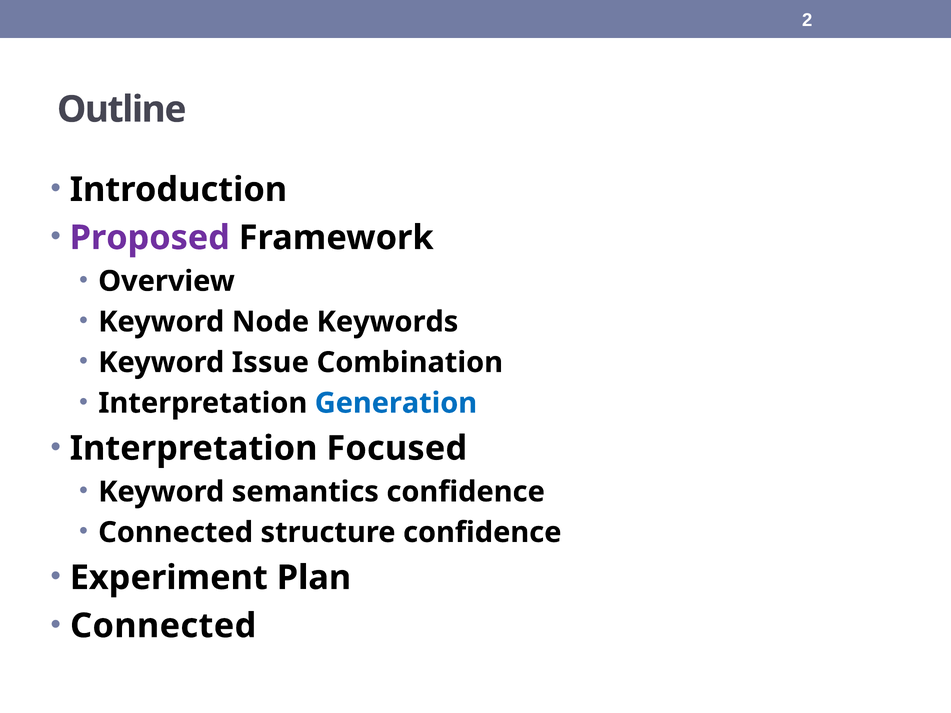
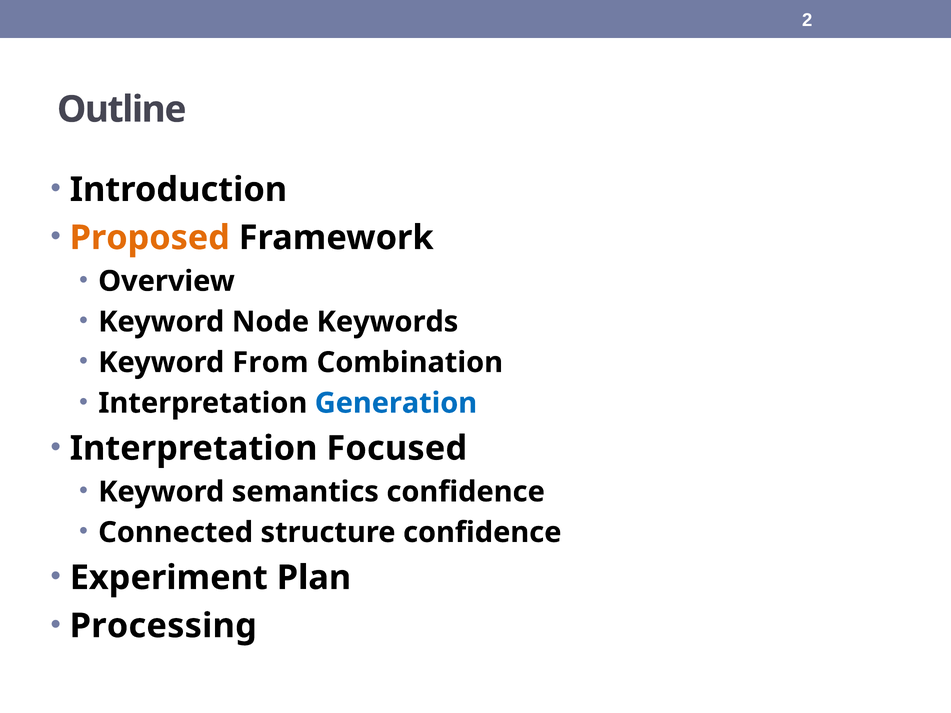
Proposed colour: purple -> orange (150, 238)
Issue: Issue -> From (270, 363)
Connected: Connected -> Processing (163, 626)
